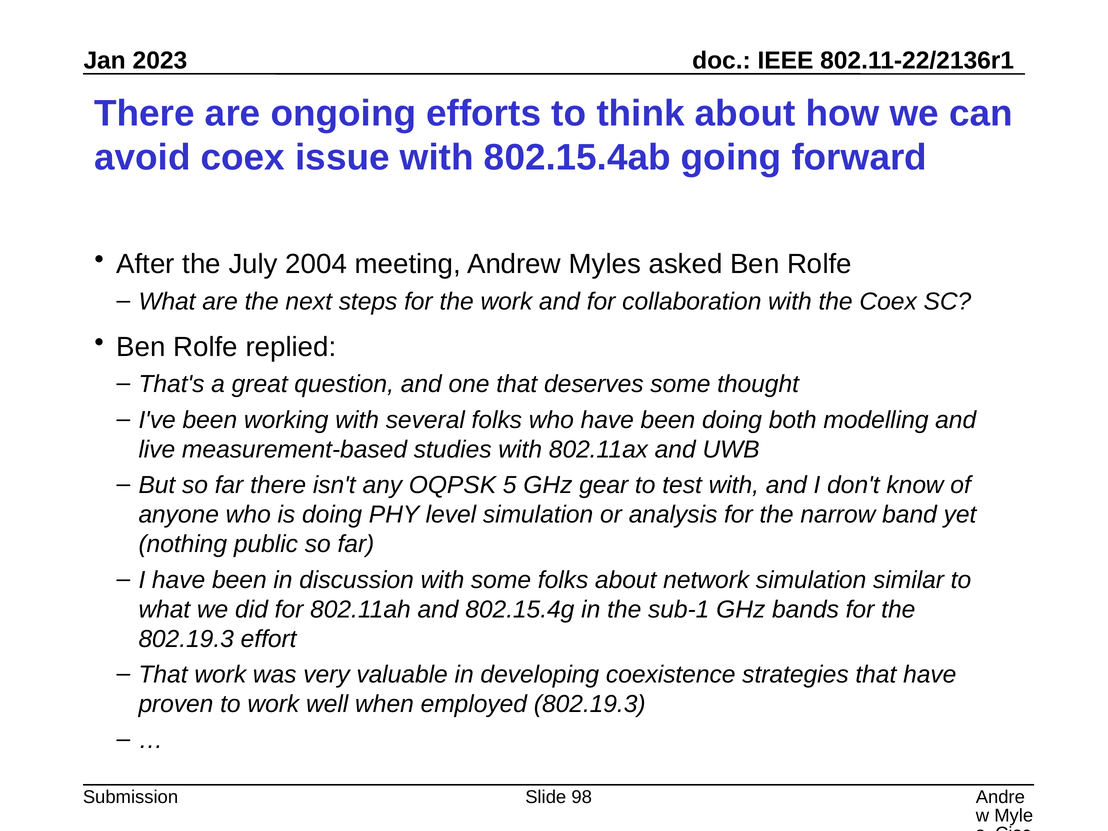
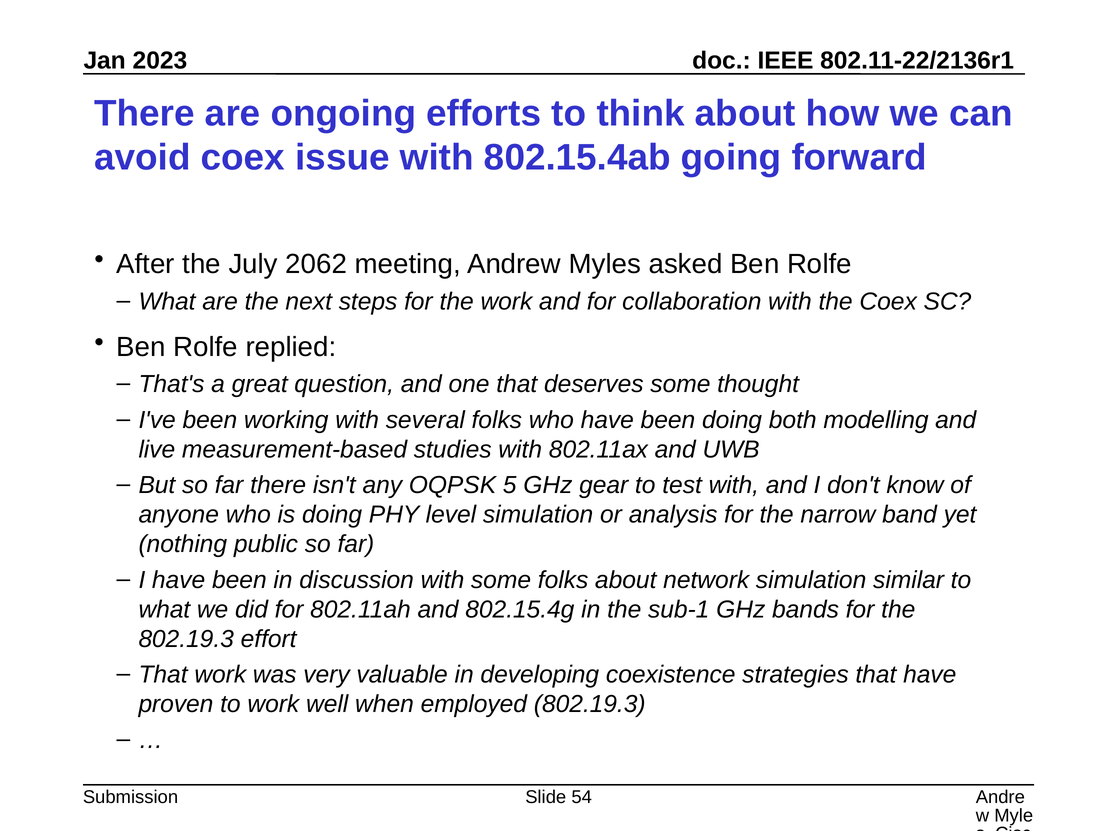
2004: 2004 -> 2062 (316, 264)
98: 98 -> 54 (582, 797)
